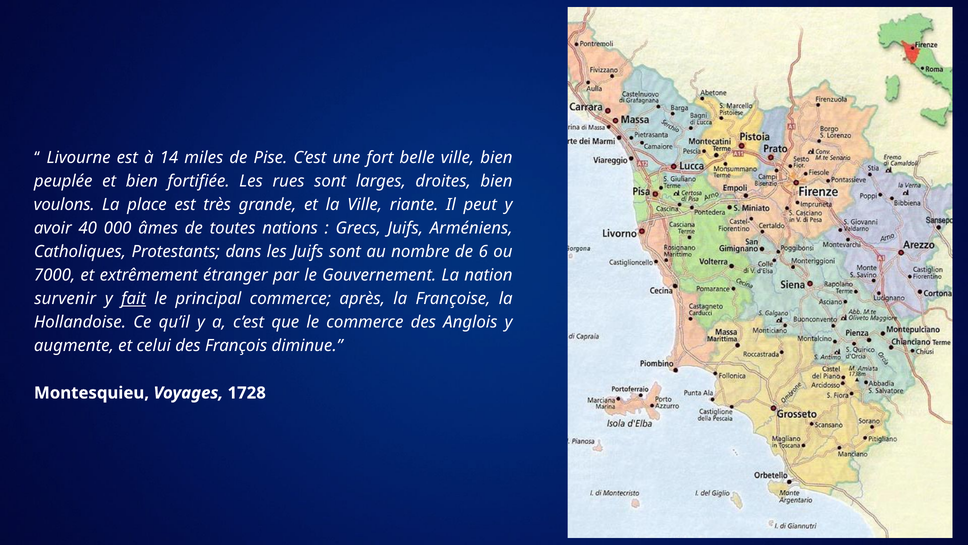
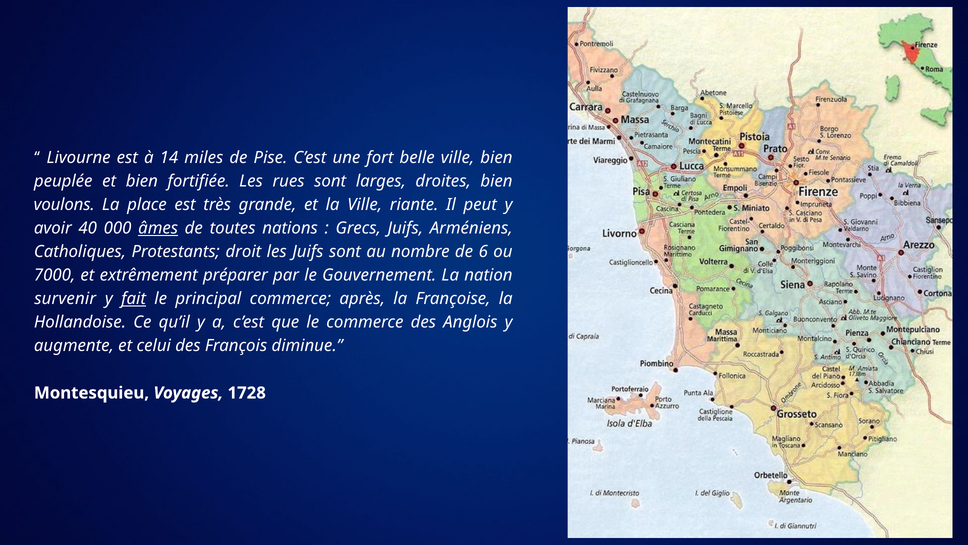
âmes underline: none -> present (158, 228)
dans: dans -> droit (243, 252)
étranger: étranger -> préparer (235, 275)
